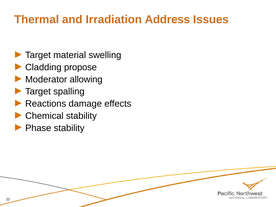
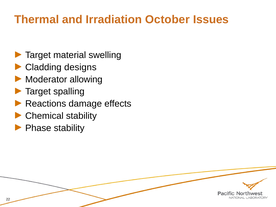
Address: Address -> October (167, 19)
propose: propose -> designs (80, 67)
